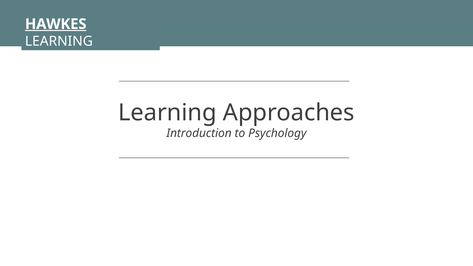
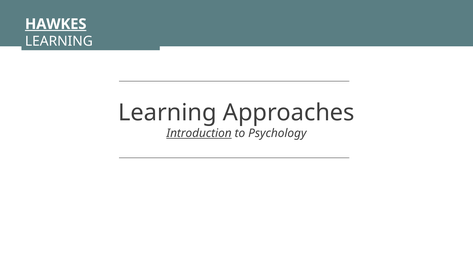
Introduction underline: none -> present (199, 133)
